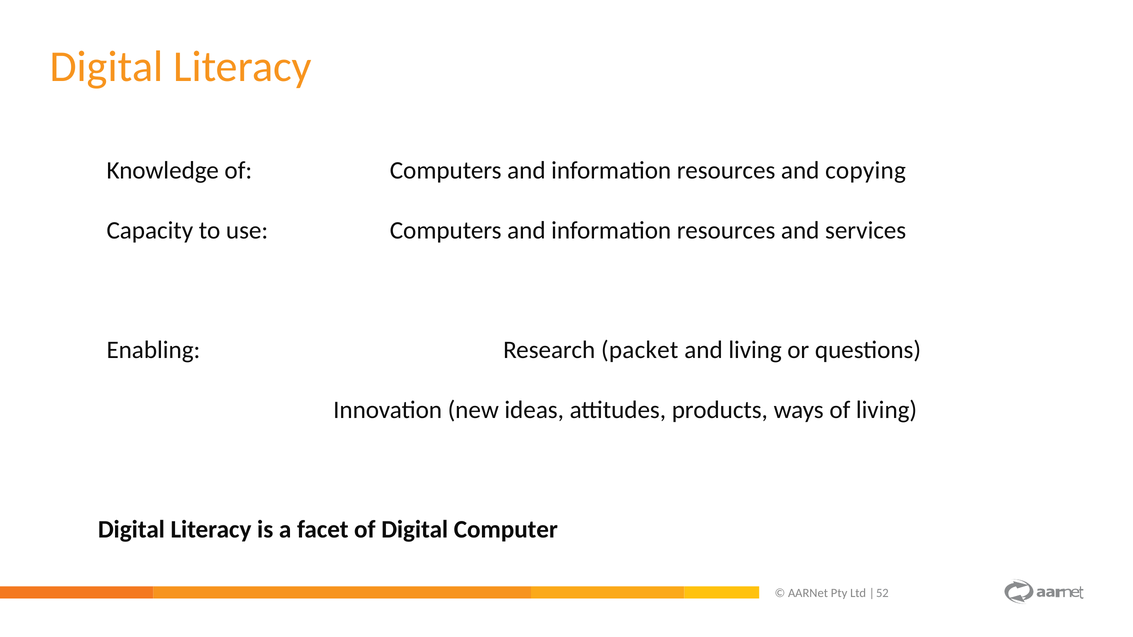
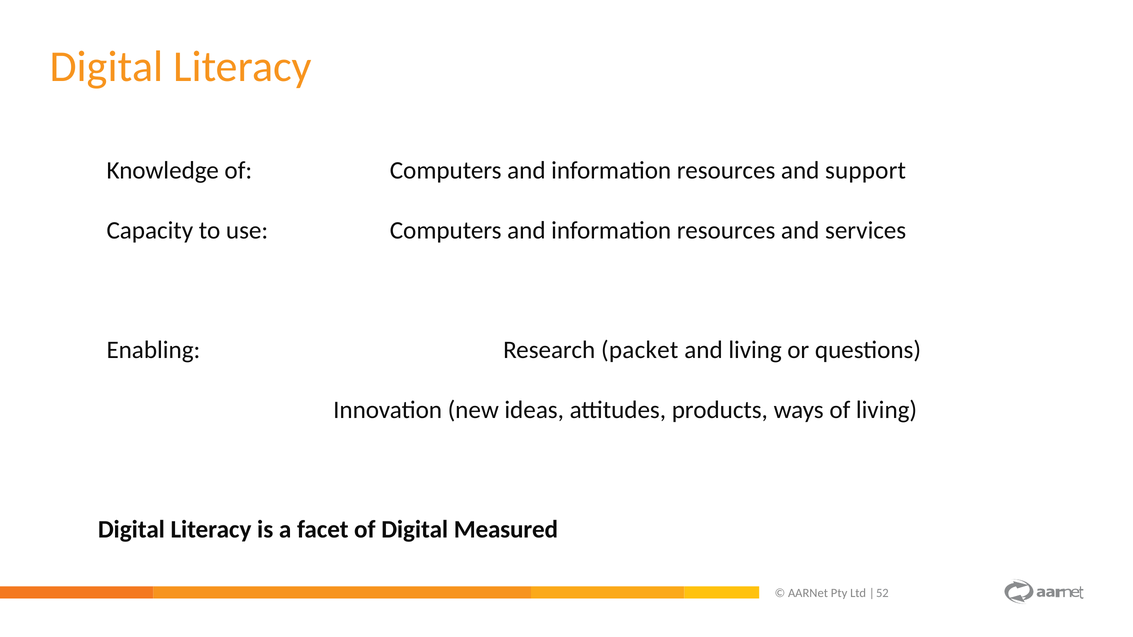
copying: copying -> support (866, 170)
Computer: Computer -> Measured (506, 530)
